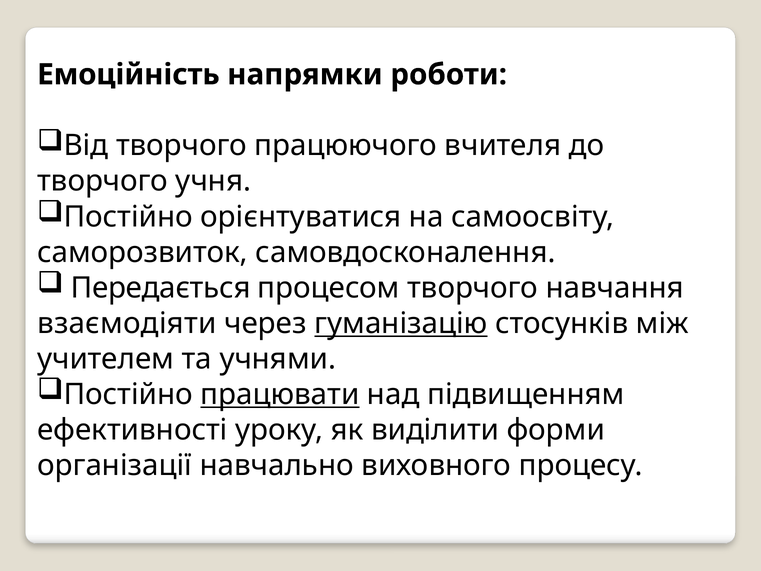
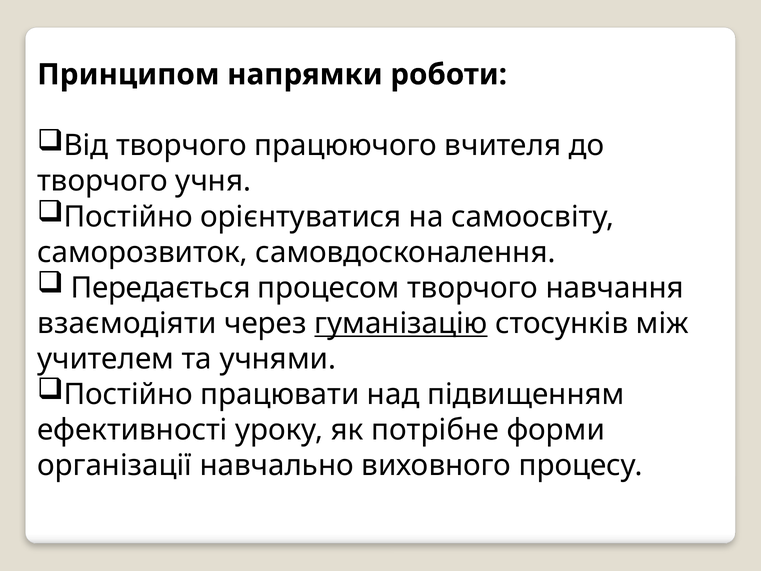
Емоційність: Емоційність -> Принципом (128, 75)
працювати underline: present -> none (280, 394)
виділити: виділити -> потрібне (435, 430)
